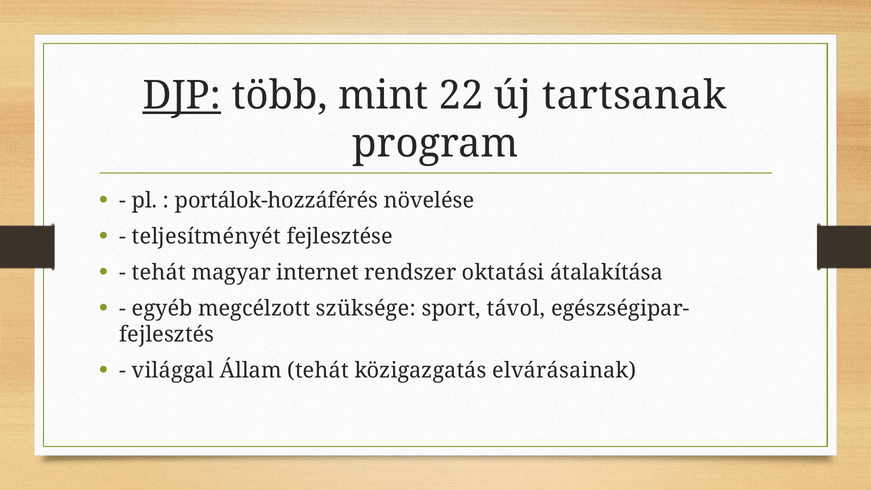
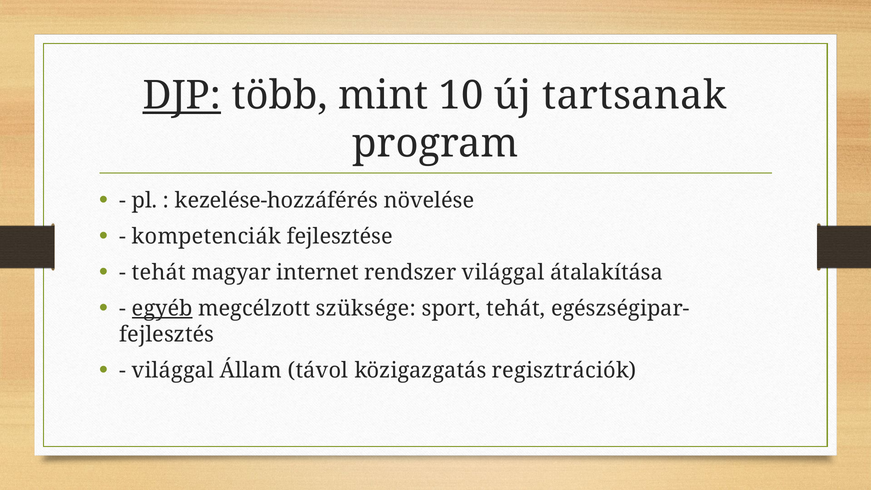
22: 22 -> 10 (461, 96)
portálok-hozzáférés: portálok-hozzáférés -> kezelése-hozzáférés (277, 201)
teljesítményét: teljesítményét -> kompetenciák (206, 236)
rendszer oktatási: oktatási -> világgal (503, 272)
egyéb underline: none -> present (162, 308)
sport távol: távol -> tehát (516, 308)
Állam tehát: tehát -> távol (318, 370)
elvárásainak: elvárásainak -> regisztrációk (564, 370)
